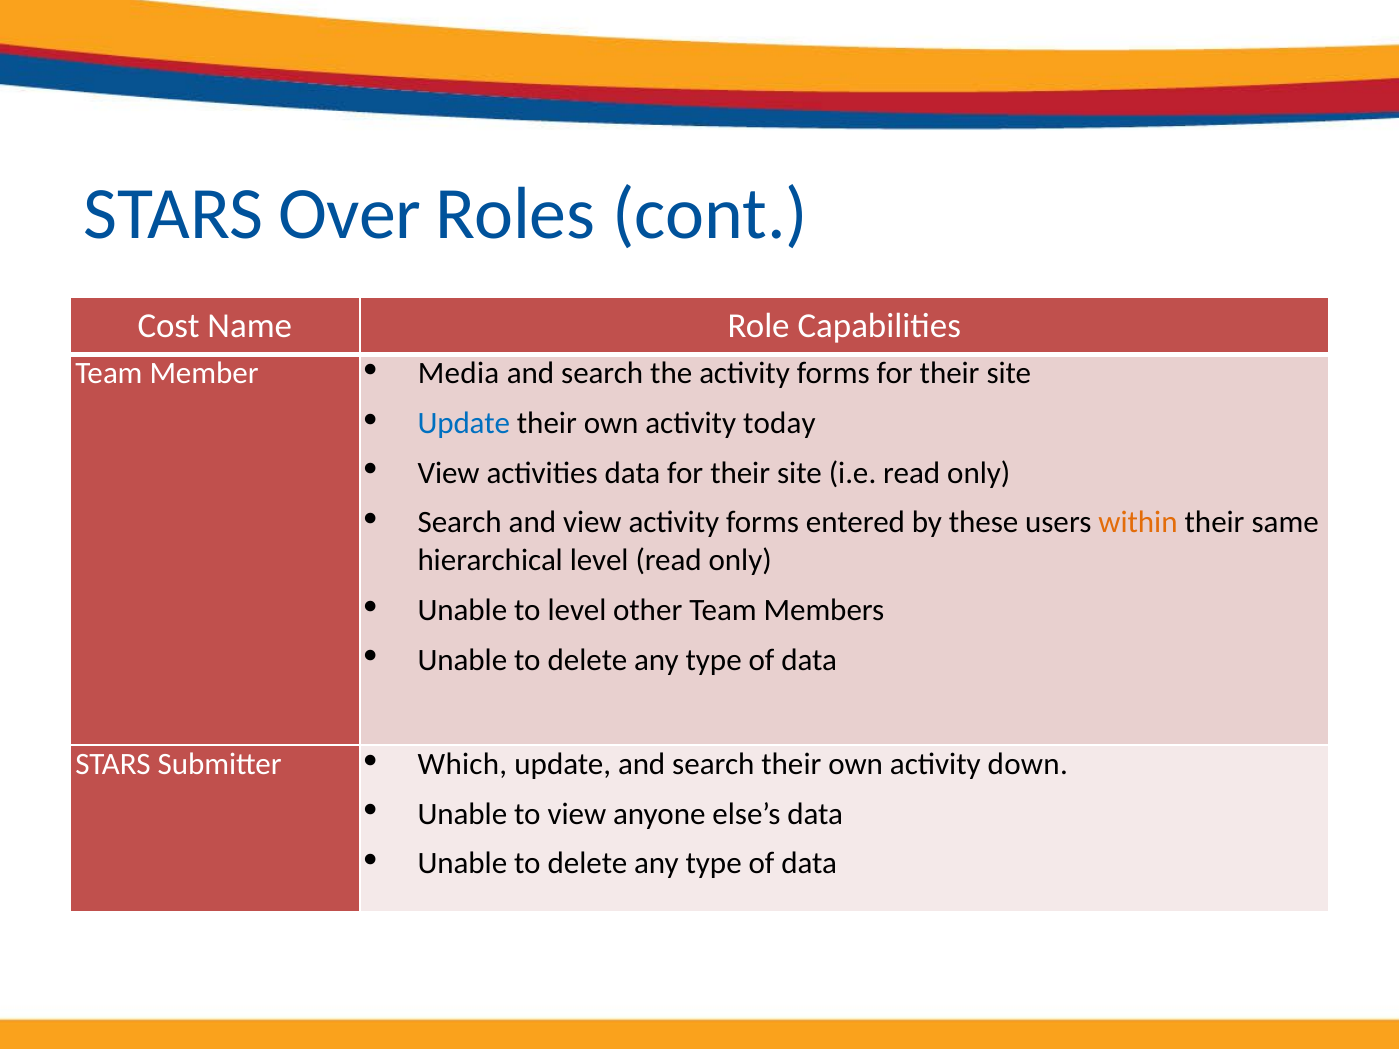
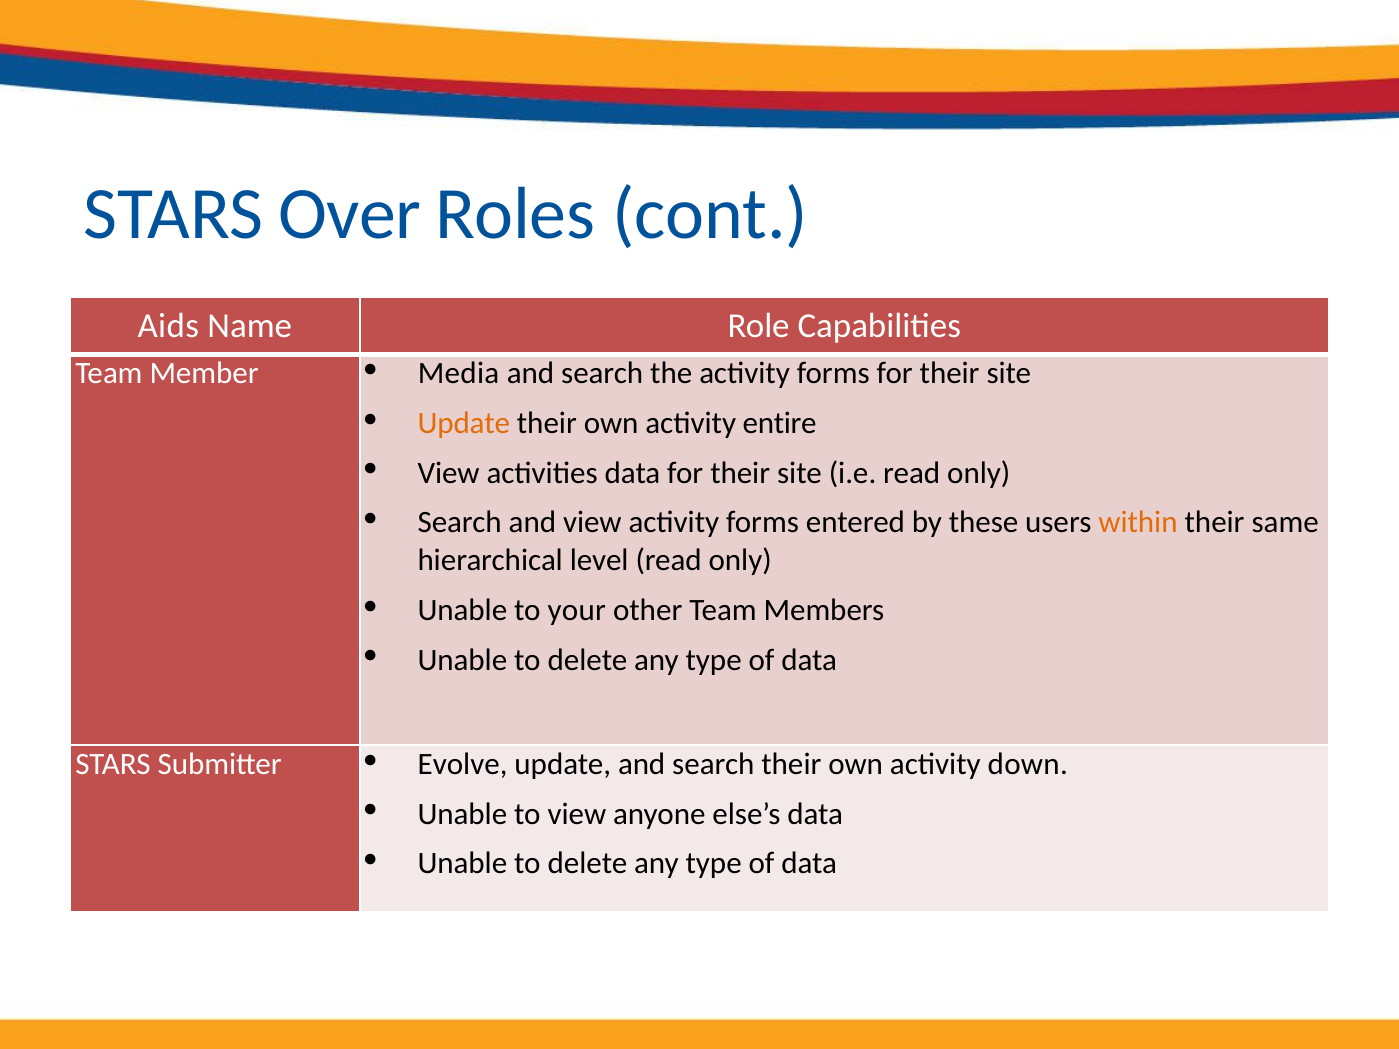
Cost: Cost -> Aids (168, 326)
Update colour: blue -> orange (464, 423)
today: today -> entire (780, 423)
to level: level -> your (577, 610)
Which: Which -> Evolve (463, 765)
